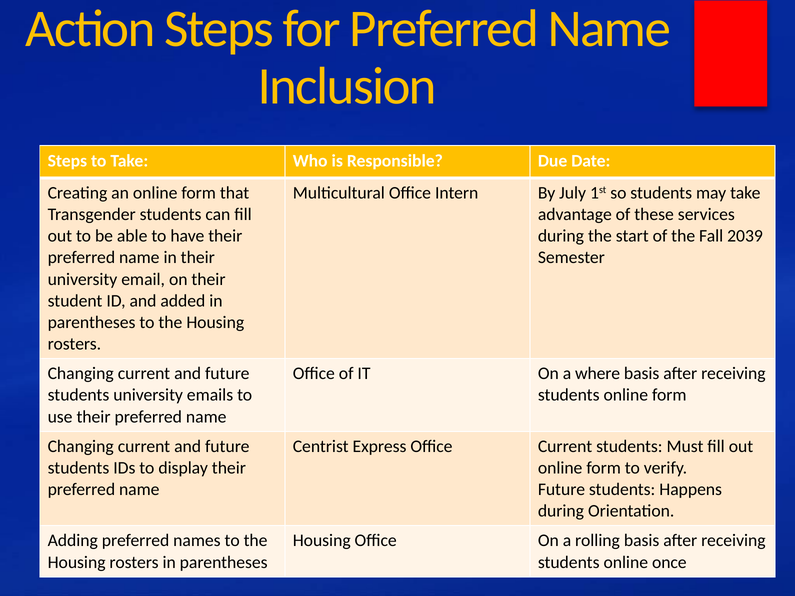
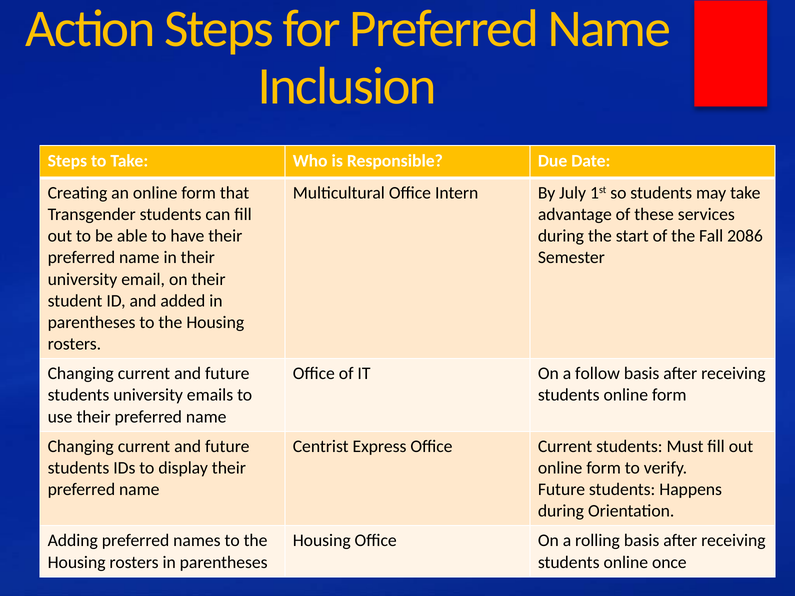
2039: 2039 -> 2086 (745, 236)
where: where -> follow (597, 374)
